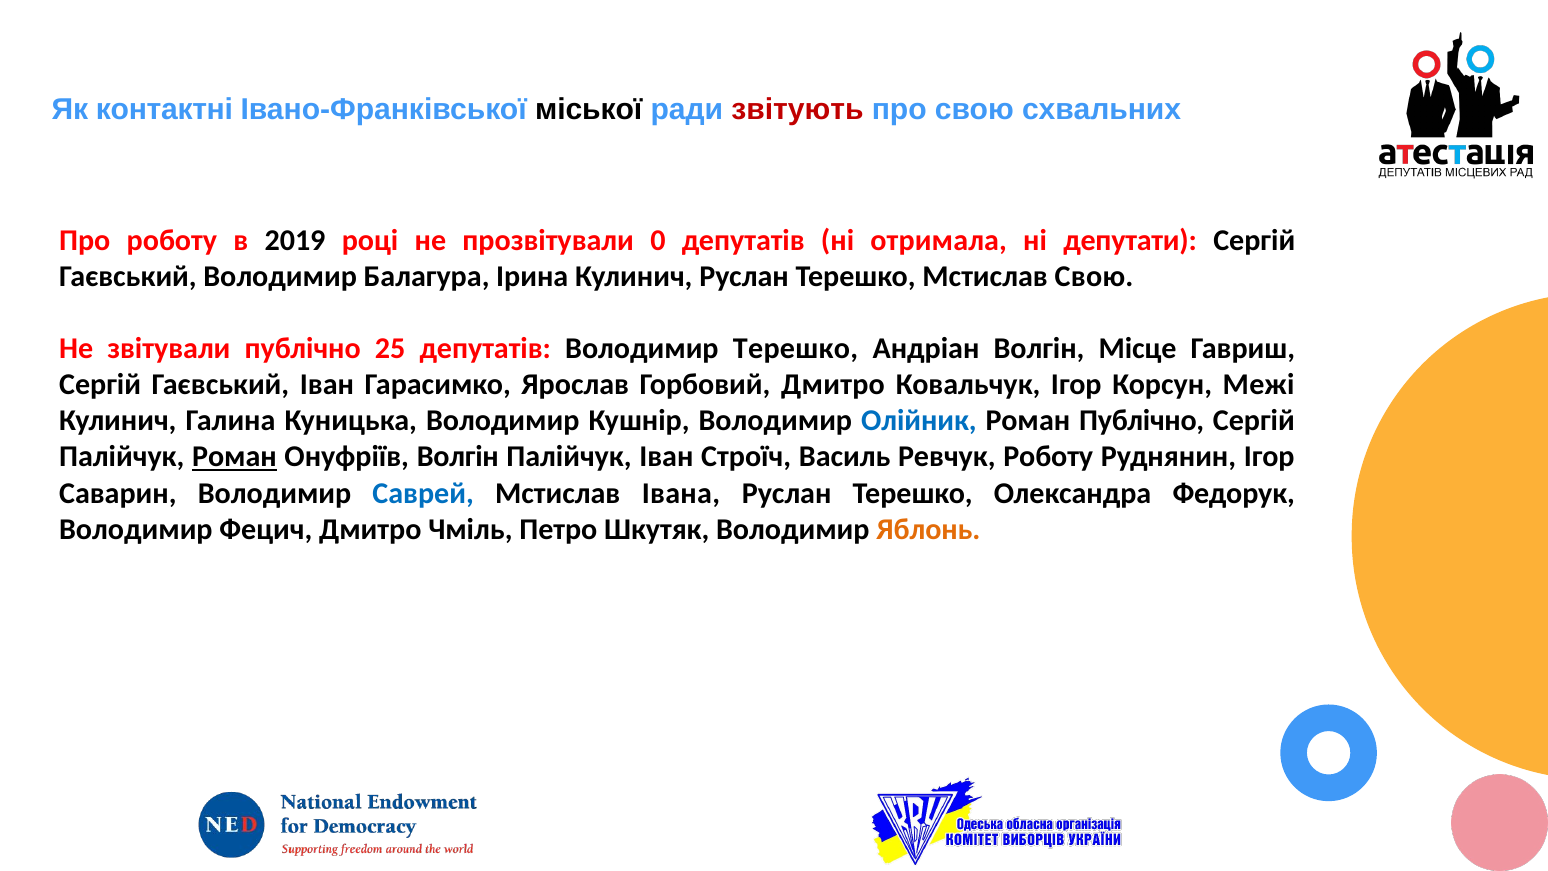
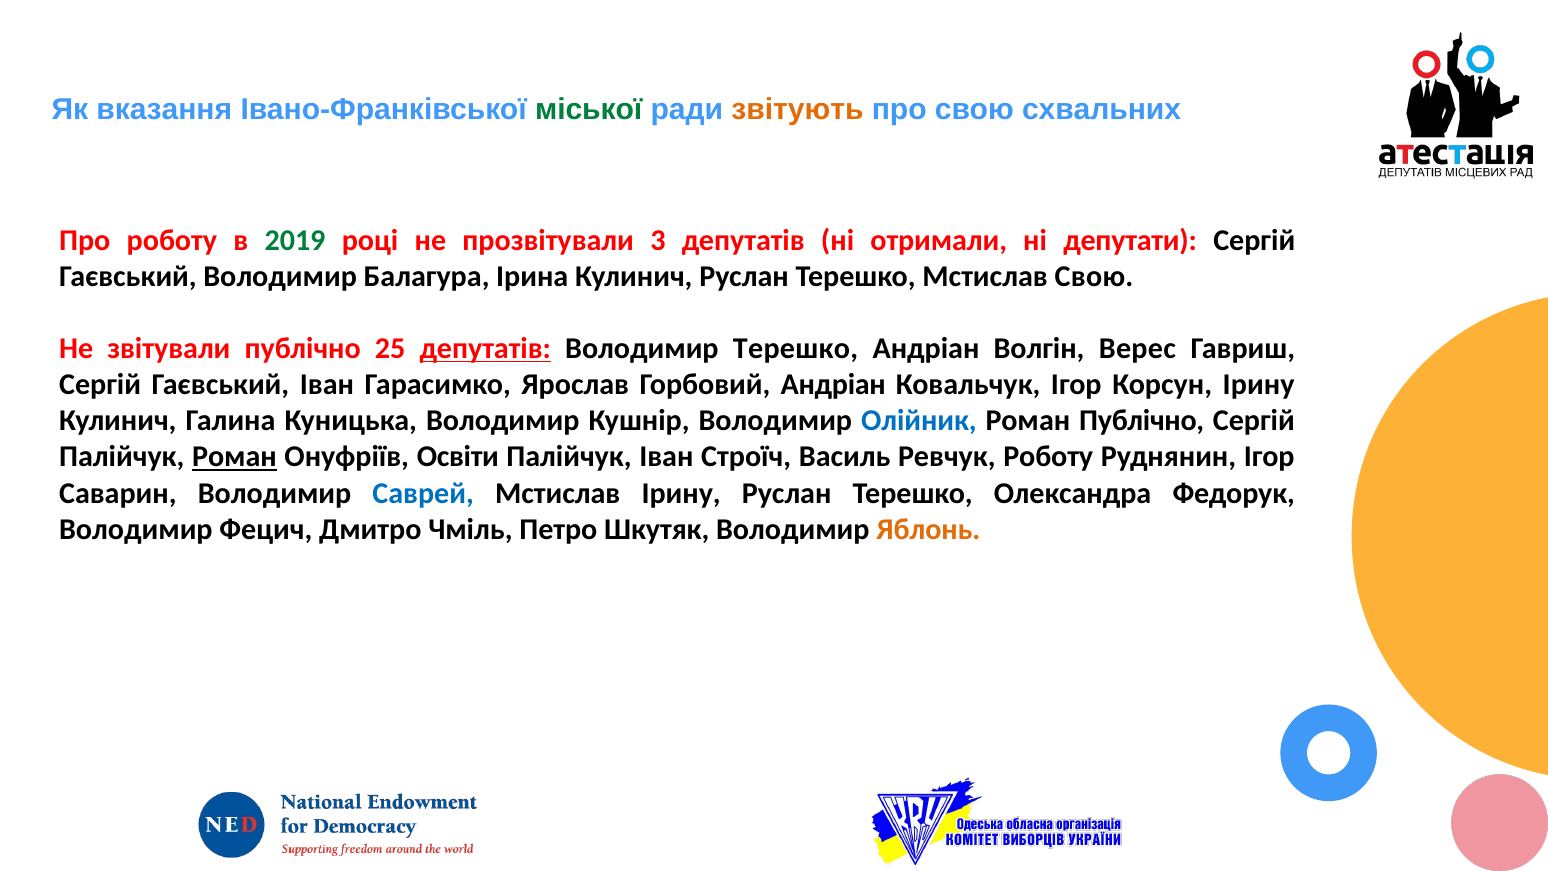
контактні: контактні -> вказання (164, 110)
міської colour: black -> green (589, 110)
звітують colour: red -> orange (798, 110)
2019 colour: black -> green (295, 240)
0: 0 -> 3 (658, 240)
отримала: отримала -> отримали (939, 240)
депутатів underline: none -> present (485, 348)
Місце: Місце -> Верес (1137, 348)
Горбовий Дмитро: Дмитро -> Андріан (833, 385)
Корсун Межі: Межі -> Ірину (1259, 385)
Онуфріїв Волгін: Волгін -> Освіти (458, 457)
Мстислав Івана: Івана -> Ірину (681, 493)
